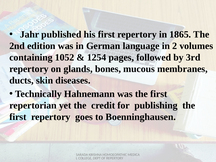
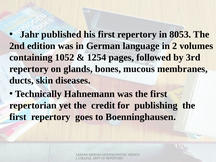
1865: 1865 -> 8053 (180, 34)
